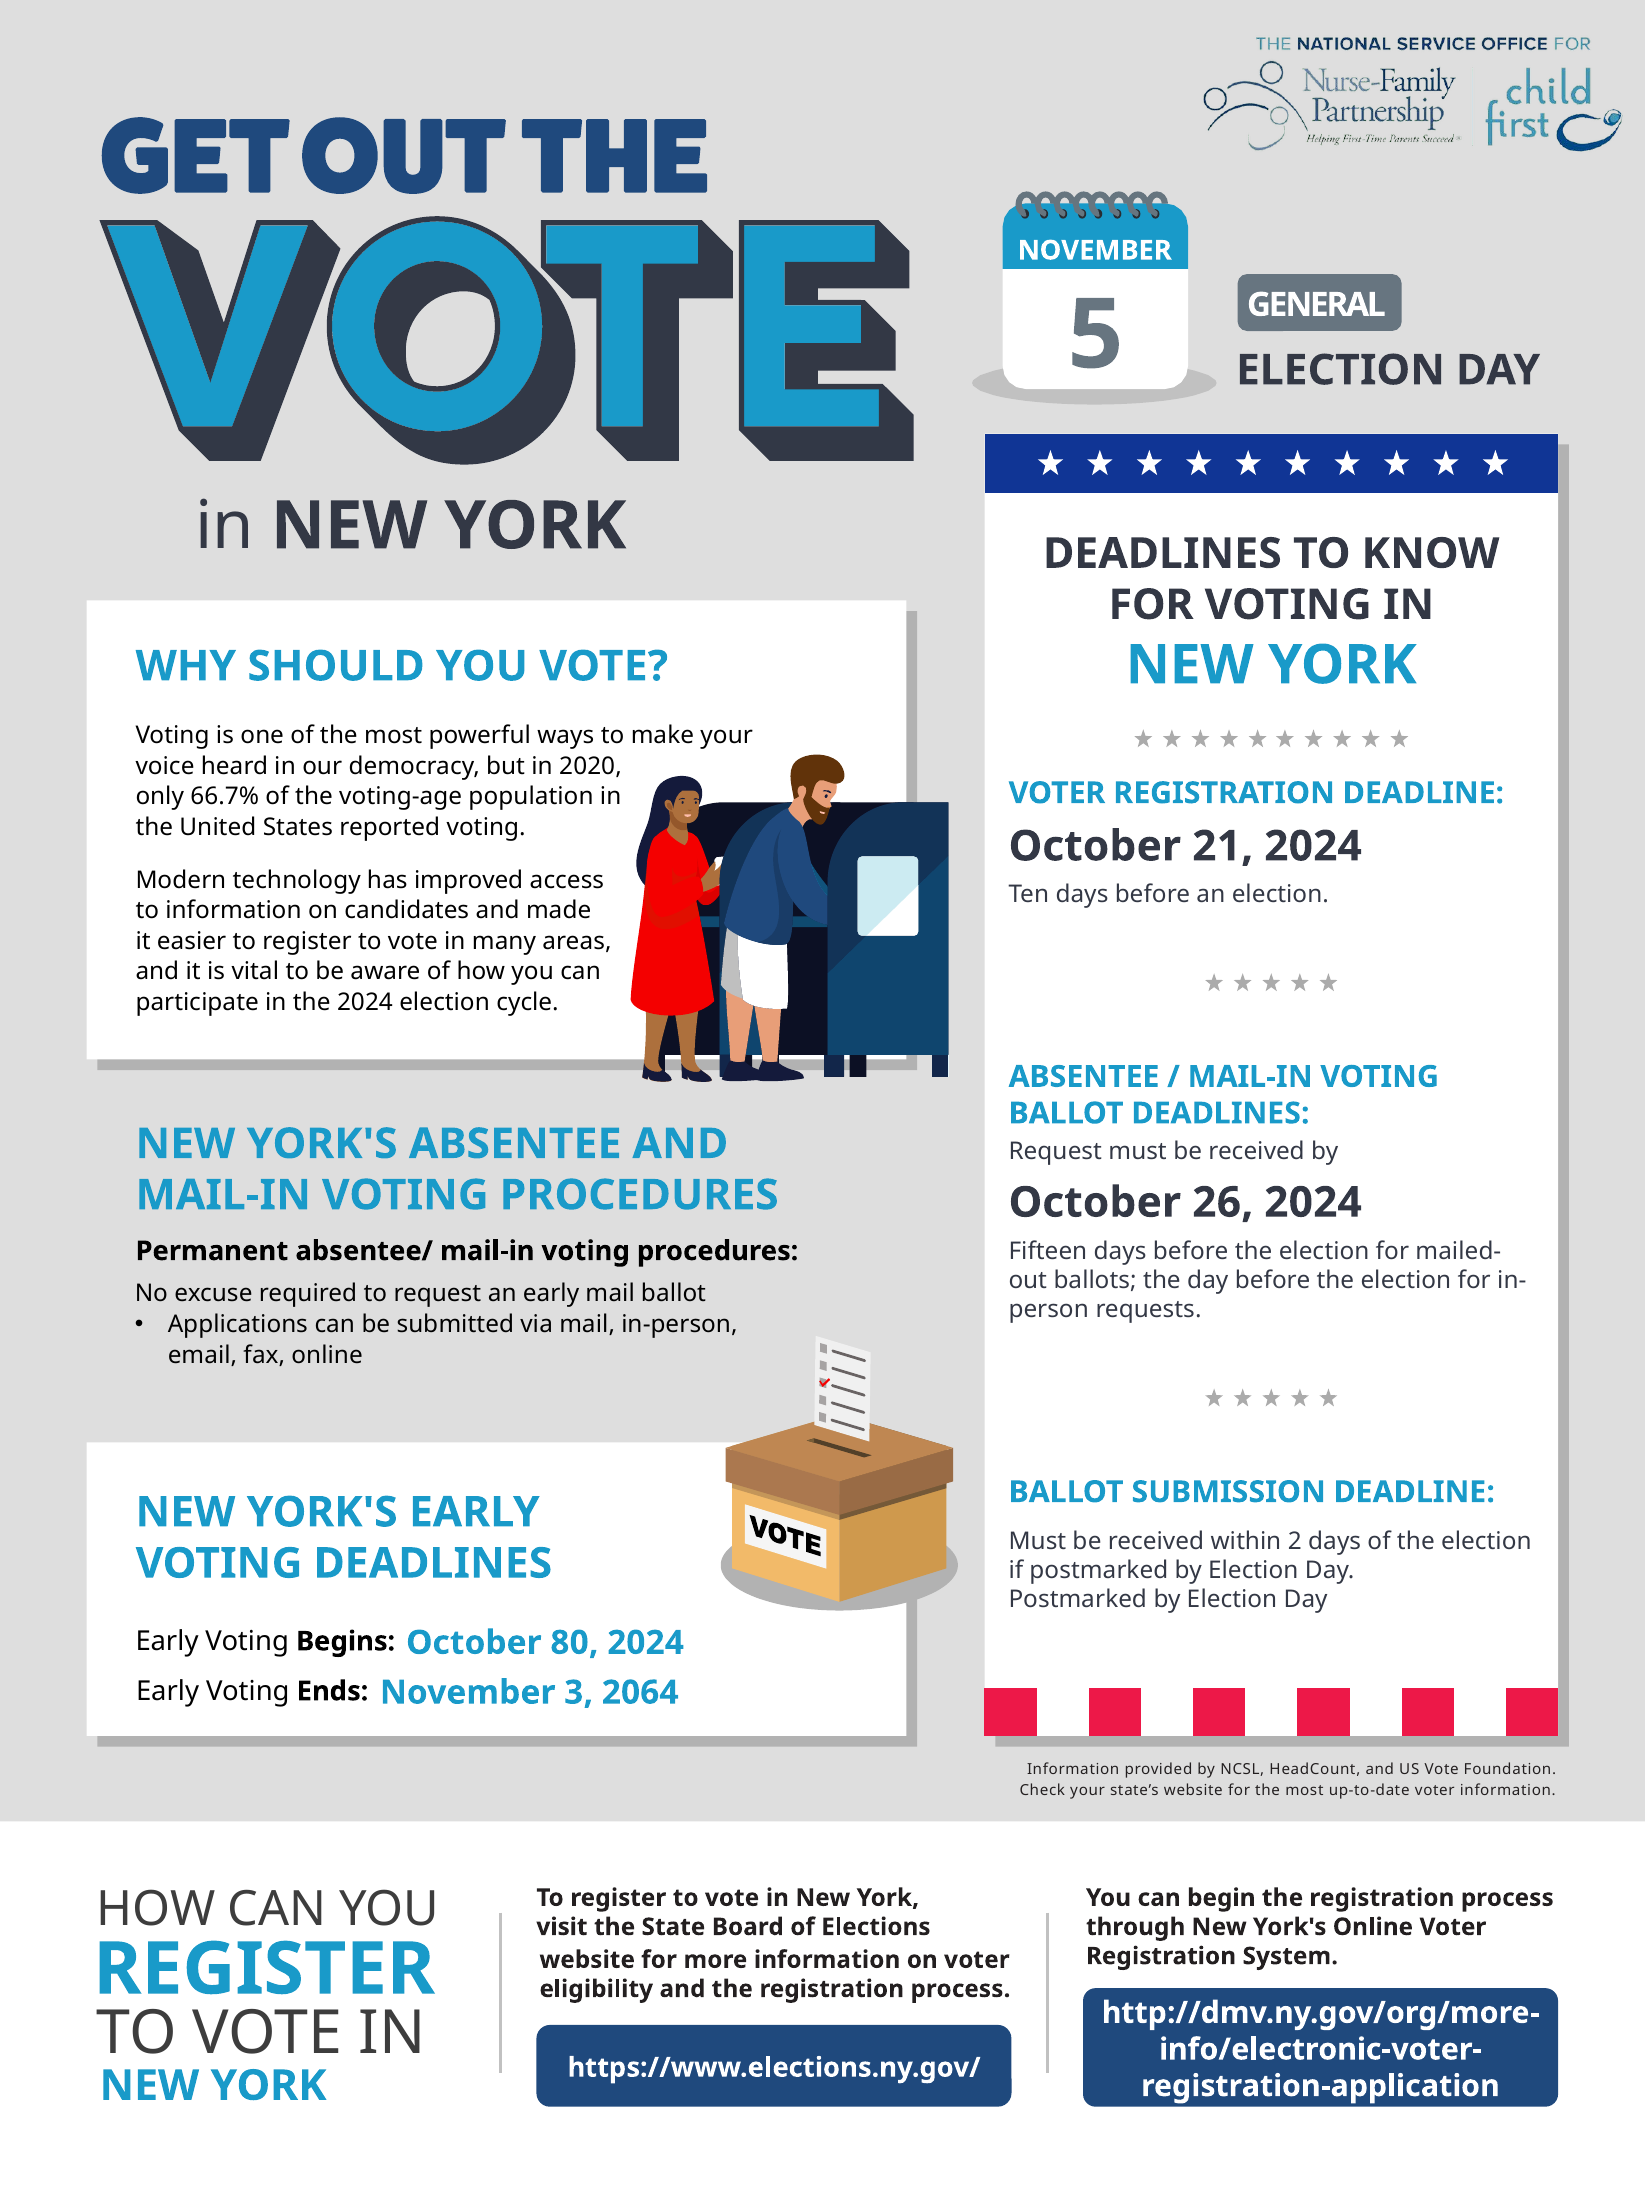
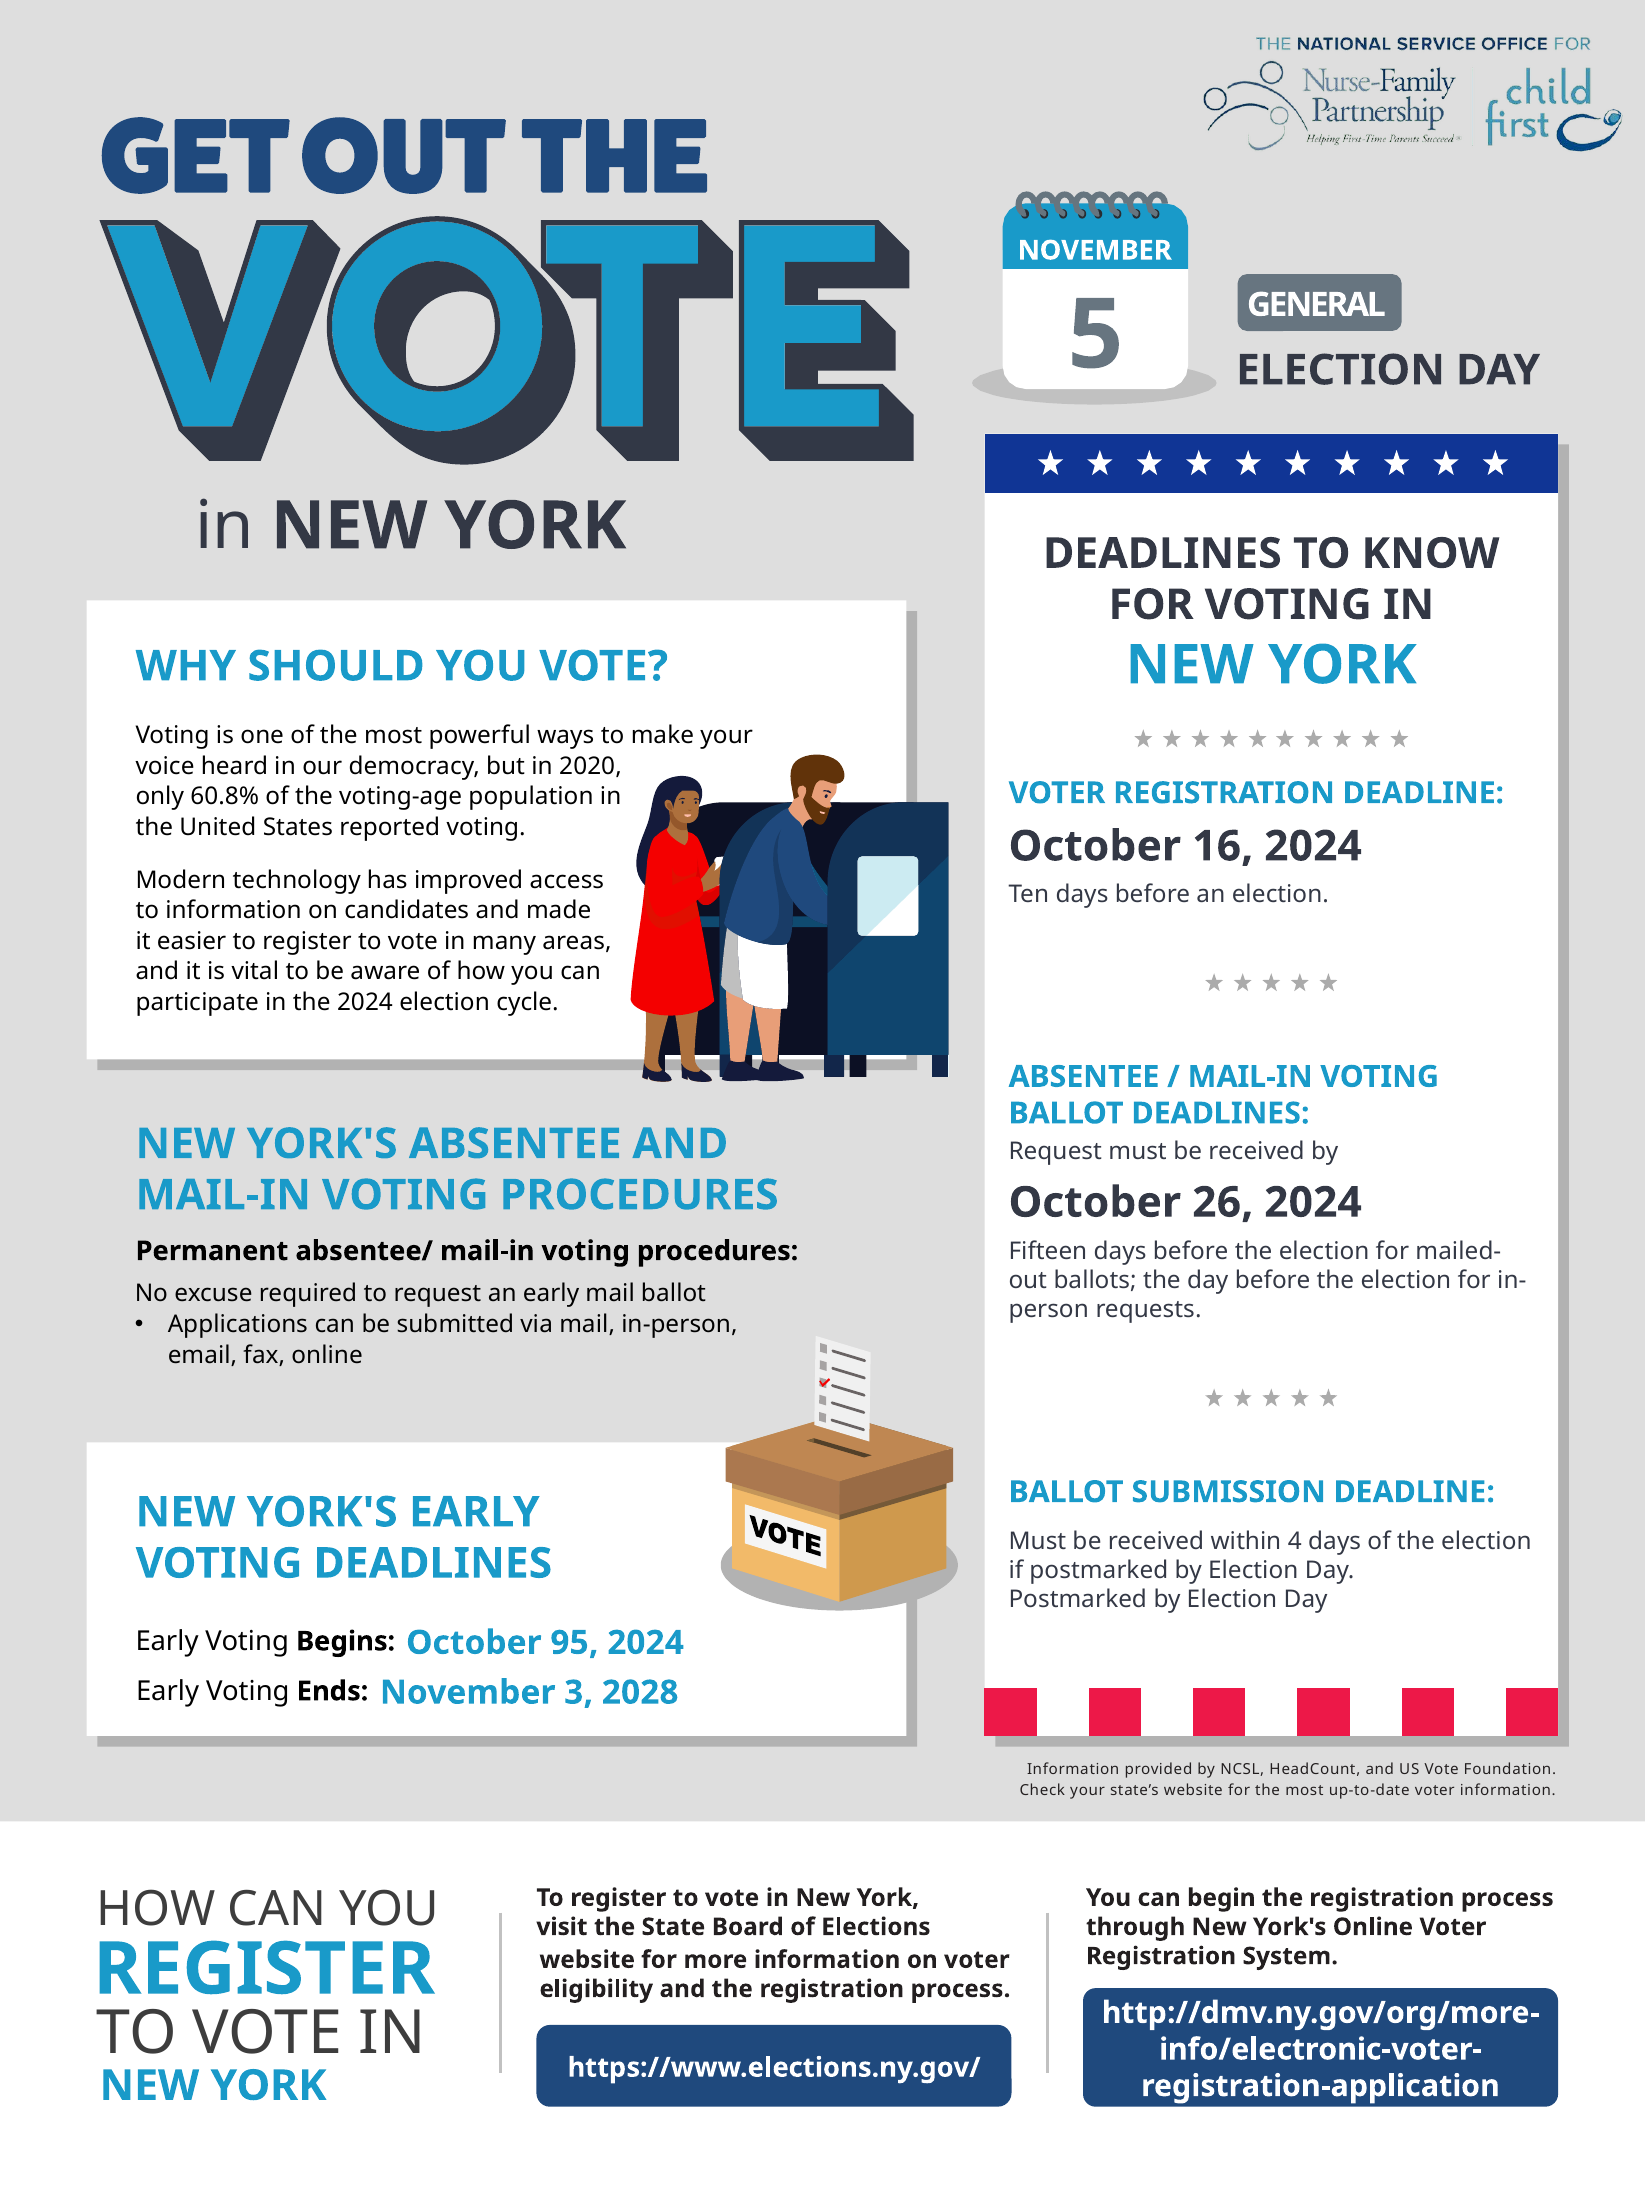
66.7%: 66.7% -> 60.8% (225, 797)
21: 21 -> 16 (1223, 847)
2: 2 -> 4 (1295, 1541)
80: 80 -> 95 (574, 1643)
2064: 2064 -> 2028 (640, 1693)
